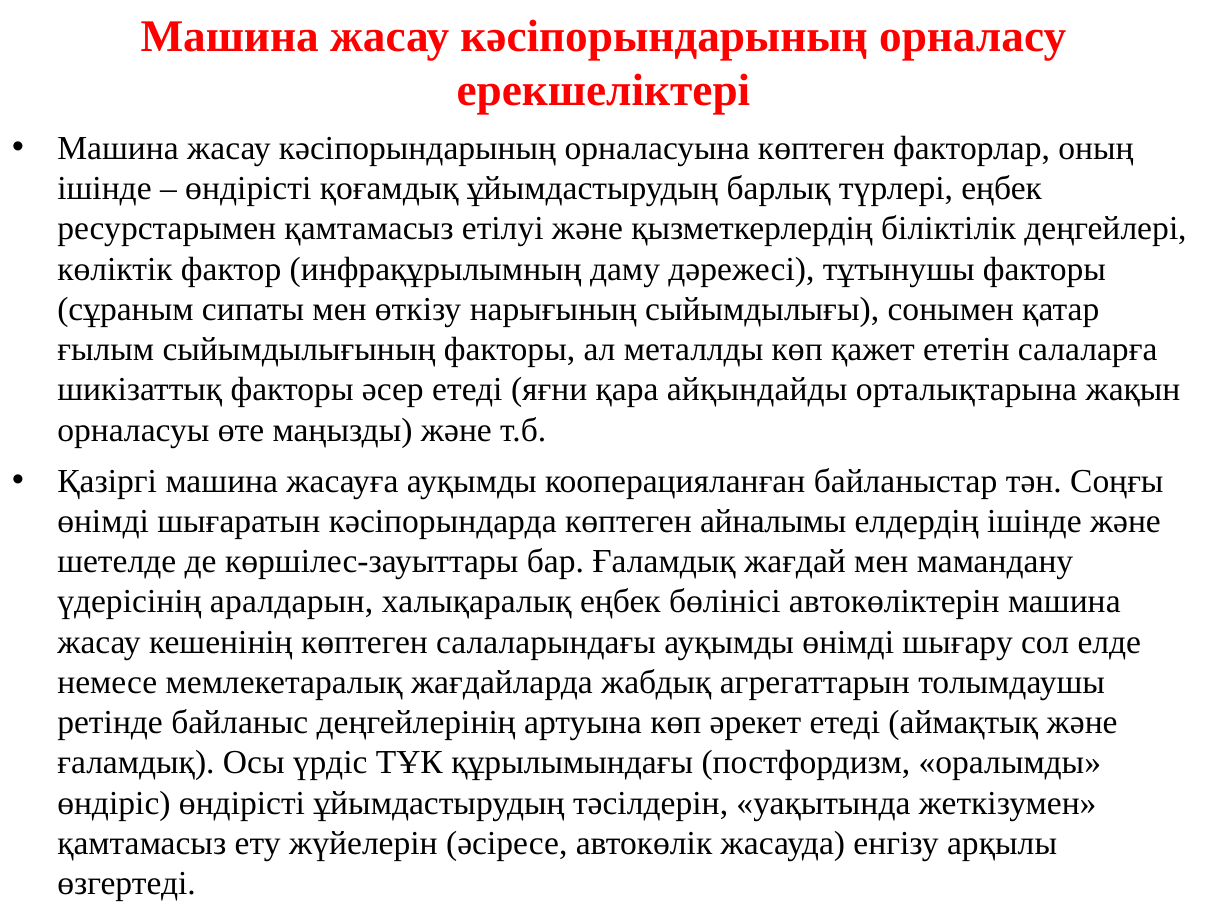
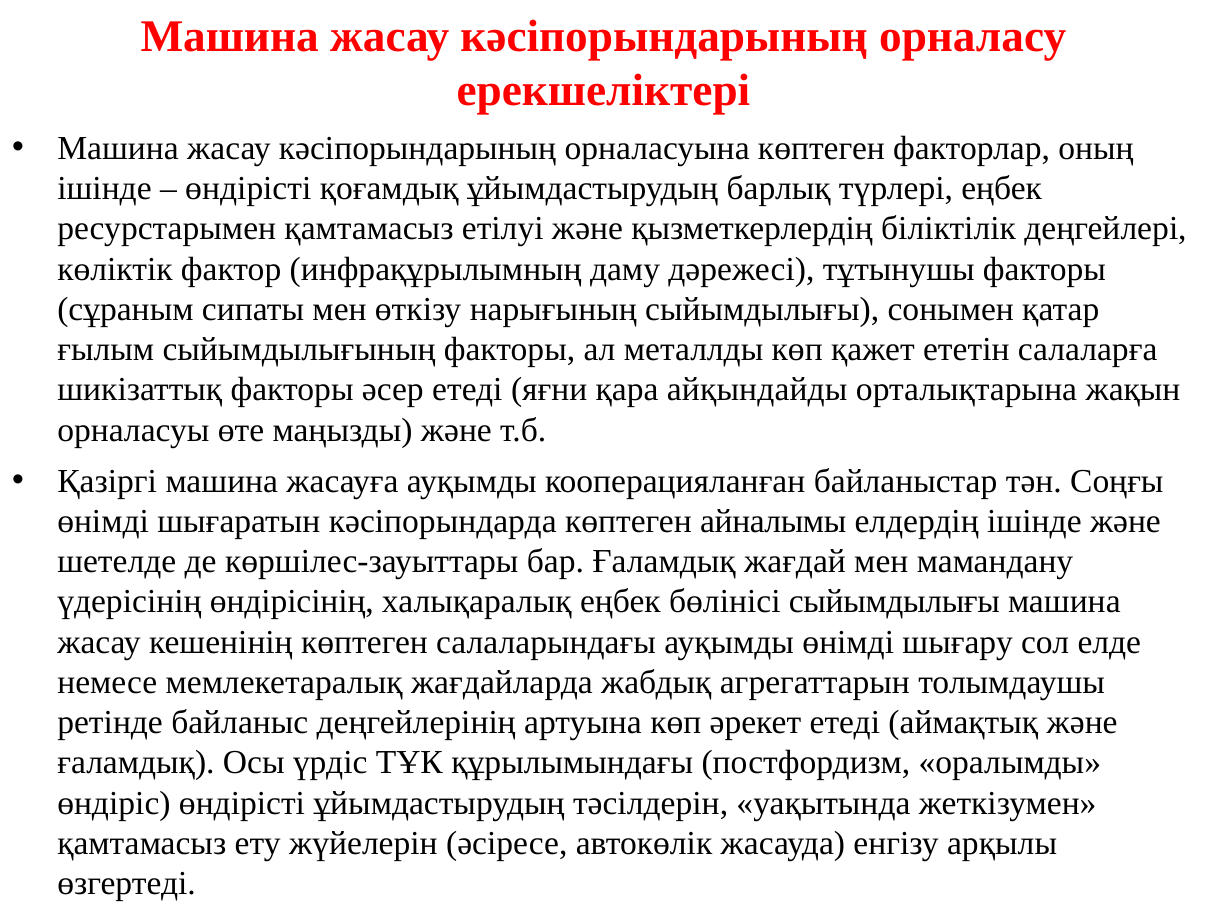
аралдарын: аралдарын -> өндірісінің (292, 602)
бөлінісі автокөліктерін: автокөліктерін -> сыйымдылығы (894, 602)
